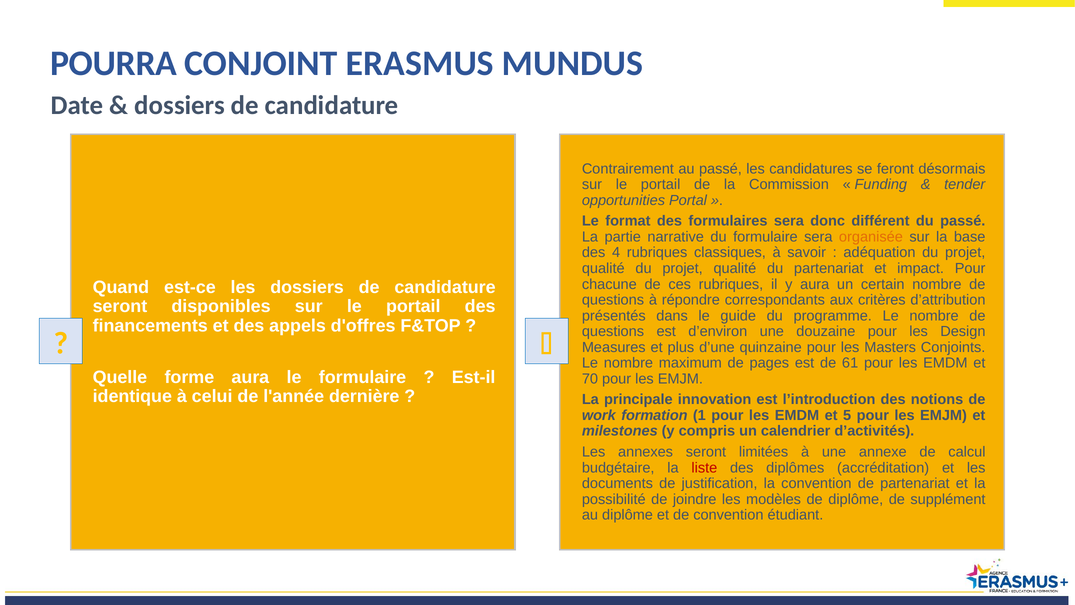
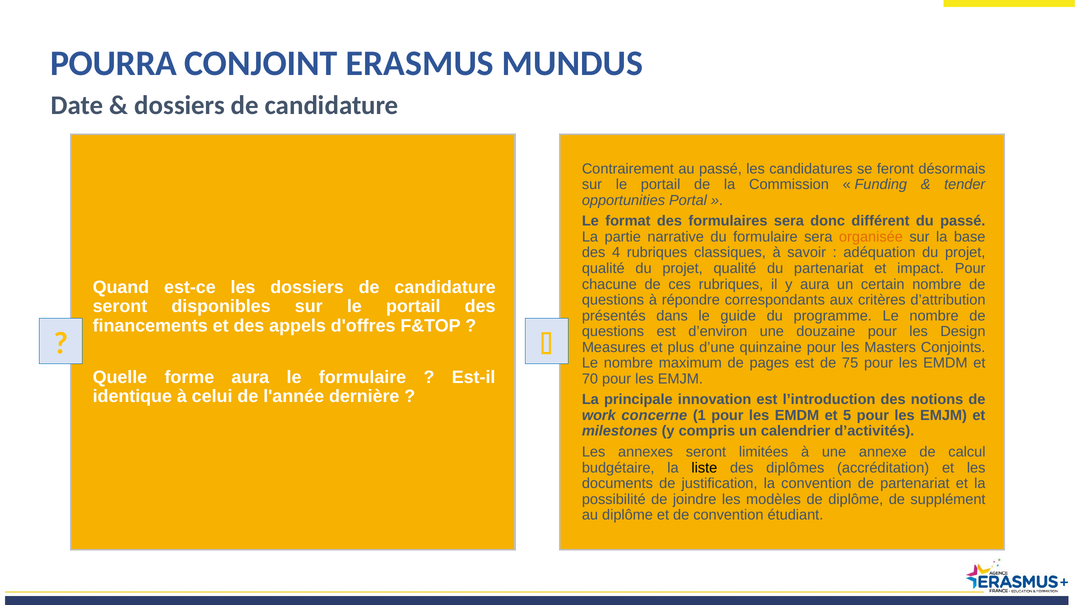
61: 61 -> 75 (850, 363)
formation: formation -> concerne (654, 415)
liste colour: red -> black (704, 467)
